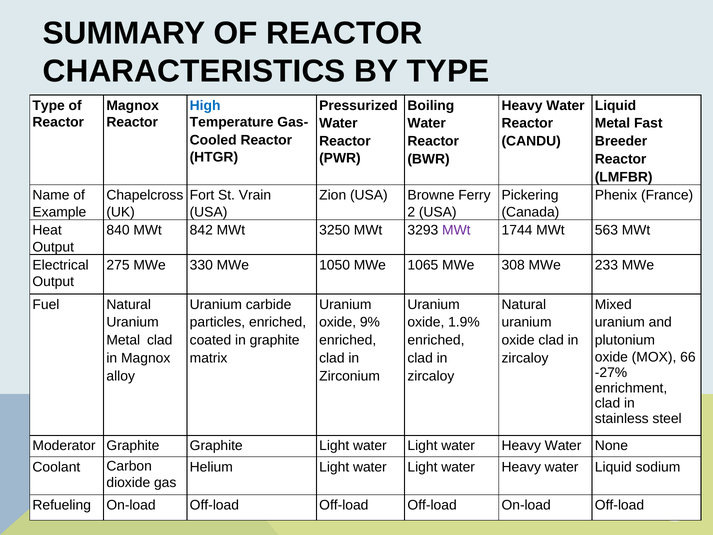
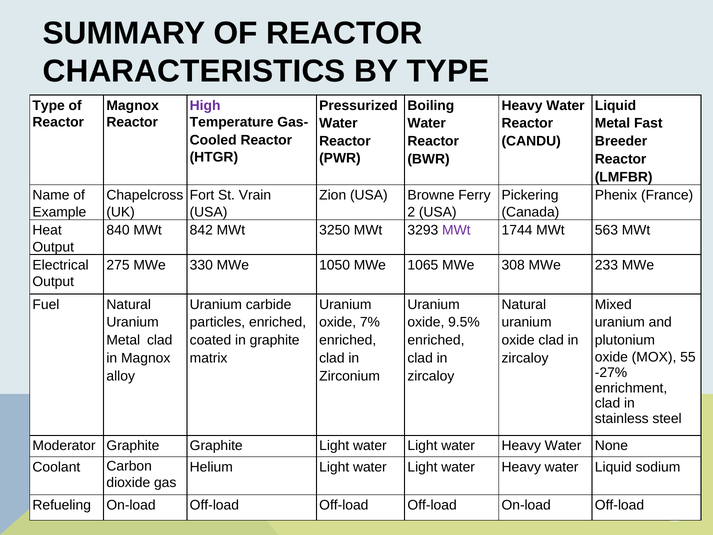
High colour: blue -> purple (205, 105)
9%: 9% -> 7% (370, 322)
1.9%: 1.9% -> 9.5% (464, 322)
66: 66 -> 55 (688, 357)
